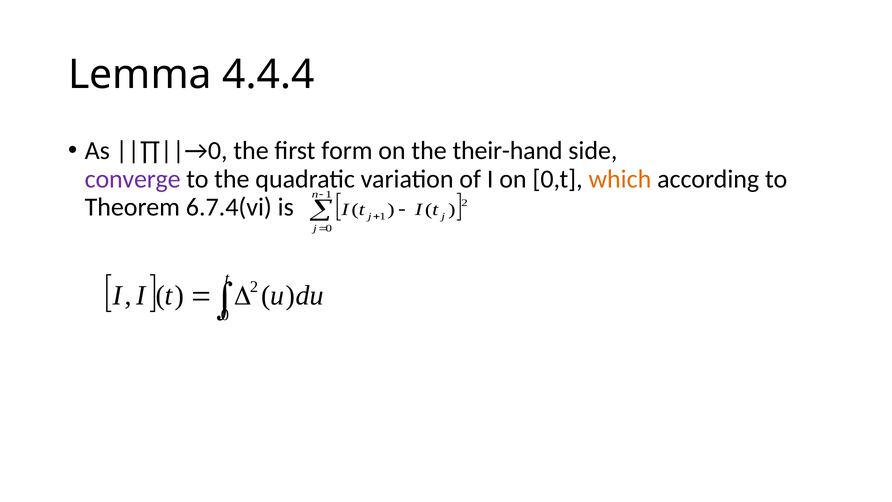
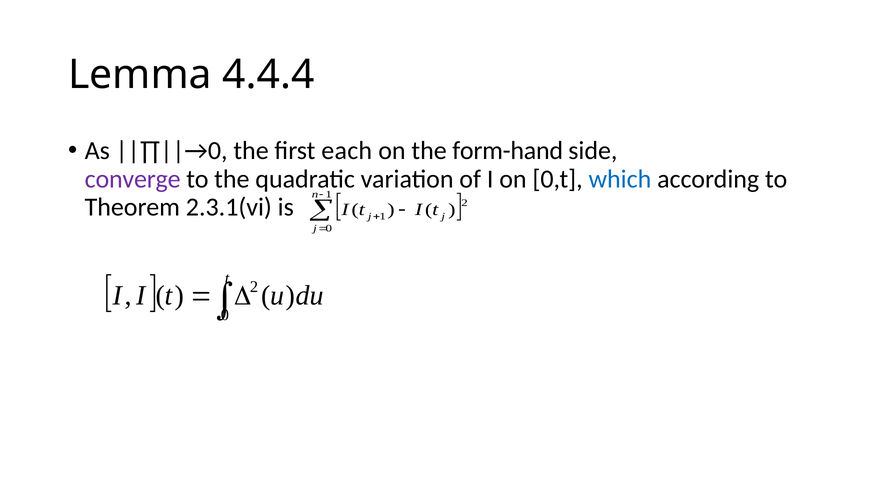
form: form -> each (347, 151)
their-hand: their-hand -> form-hand (508, 151)
which colour: orange -> blue (620, 179)
6.7.4(vi: 6.7.4(vi -> 2.3.1(vi (229, 207)
